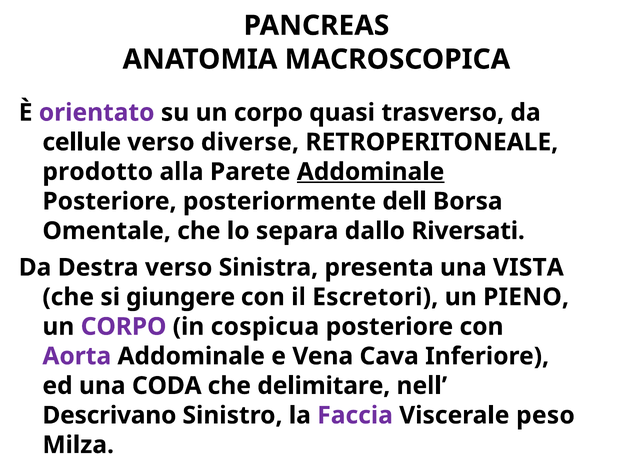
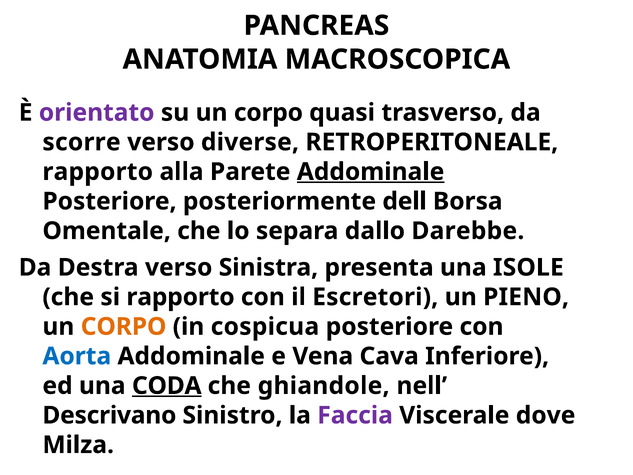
cellule: cellule -> scorre (82, 142)
prodotto: prodotto -> rapporto (98, 172)
Riversati: Riversati -> Darebbe (468, 231)
VISTA: VISTA -> ISOLE (528, 267)
si giungere: giungere -> rapporto (181, 297)
CORPO colour: purple -> orange (124, 326)
Aorta colour: purple -> blue (77, 356)
CODA underline: none -> present (167, 386)
delimitare: delimitare -> ghiandole (324, 386)
peso: peso -> dove (546, 415)
